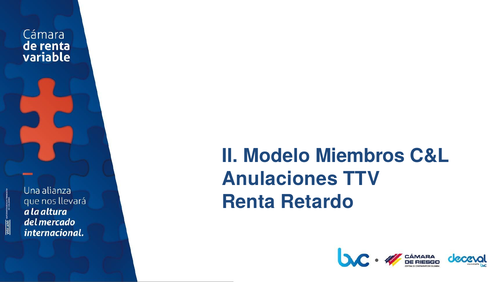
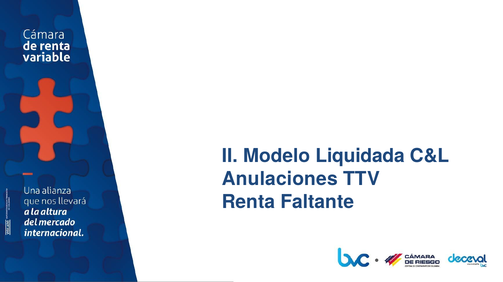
Miembros: Miembros -> Liquidada (360, 156)
Retardo: Retardo -> Faltante (317, 202)
